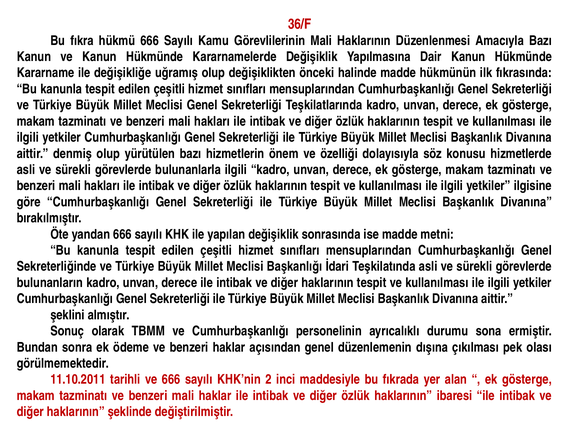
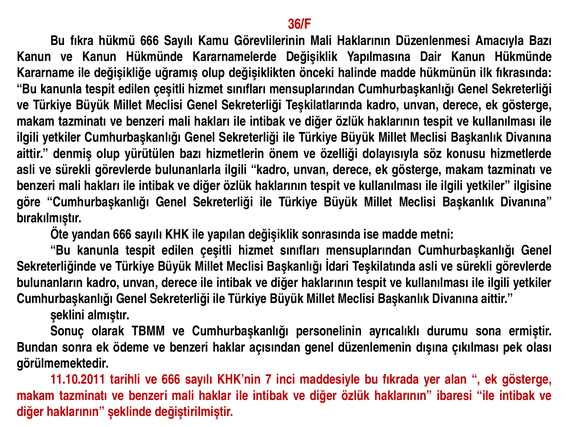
2: 2 -> 7 (269, 379)
